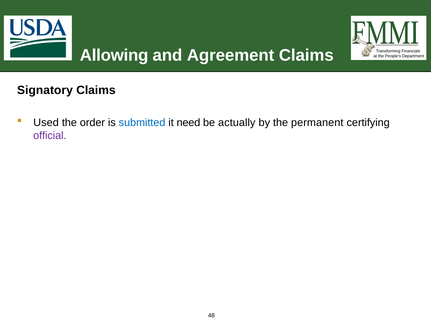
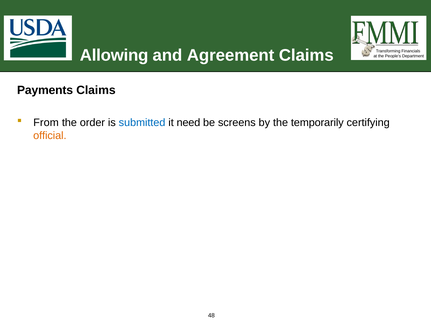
Signatory: Signatory -> Payments (45, 90)
Used: Used -> From (46, 123)
actually: actually -> screens (237, 123)
permanent: permanent -> temporarily (317, 123)
official colour: purple -> orange (50, 136)
